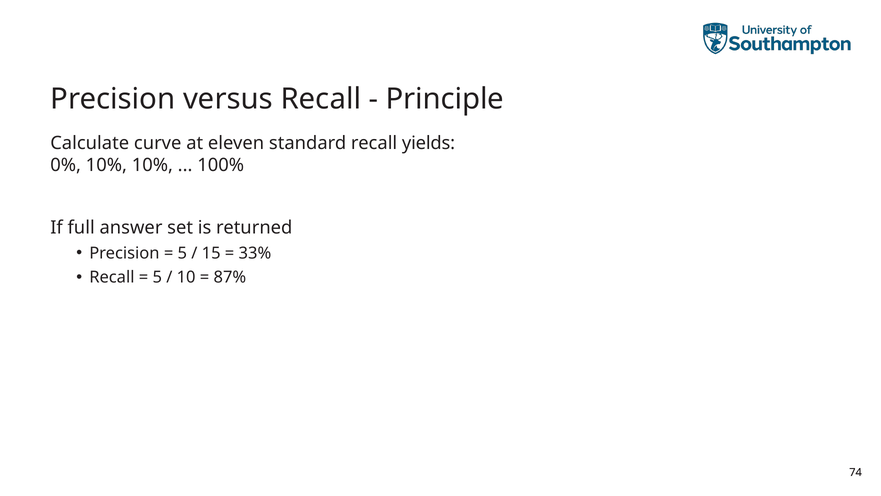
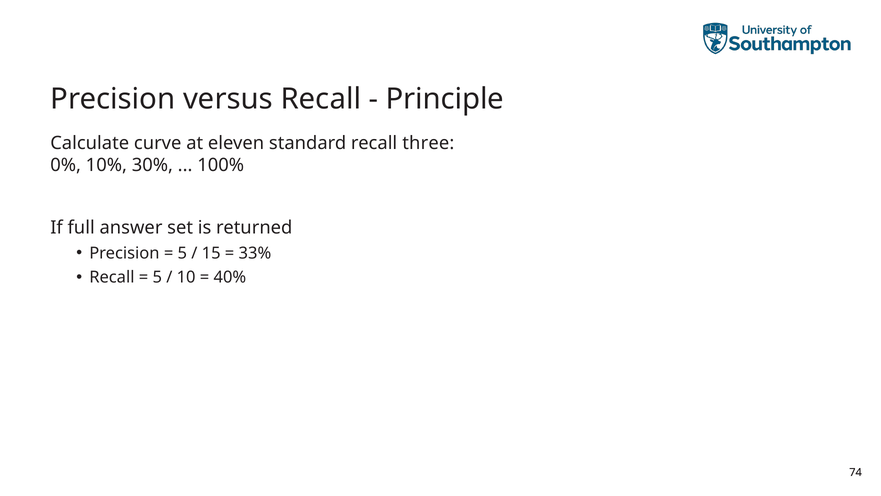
yields: yields -> three (428, 143)
10% 10%: 10% -> 30% (152, 165)
87%: 87% -> 40% (230, 277)
